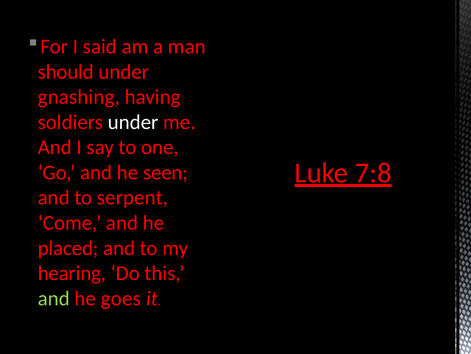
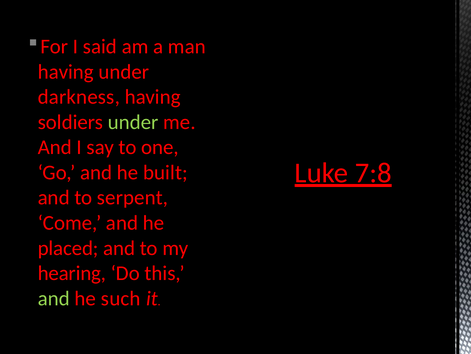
should: should -> having (66, 72)
gnashing: gnashing -> darkness (79, 97)
under colour: white -> light green (133, 122)
seen: seen -> built (165, 172)
goes: goes -> such (121, 298)
